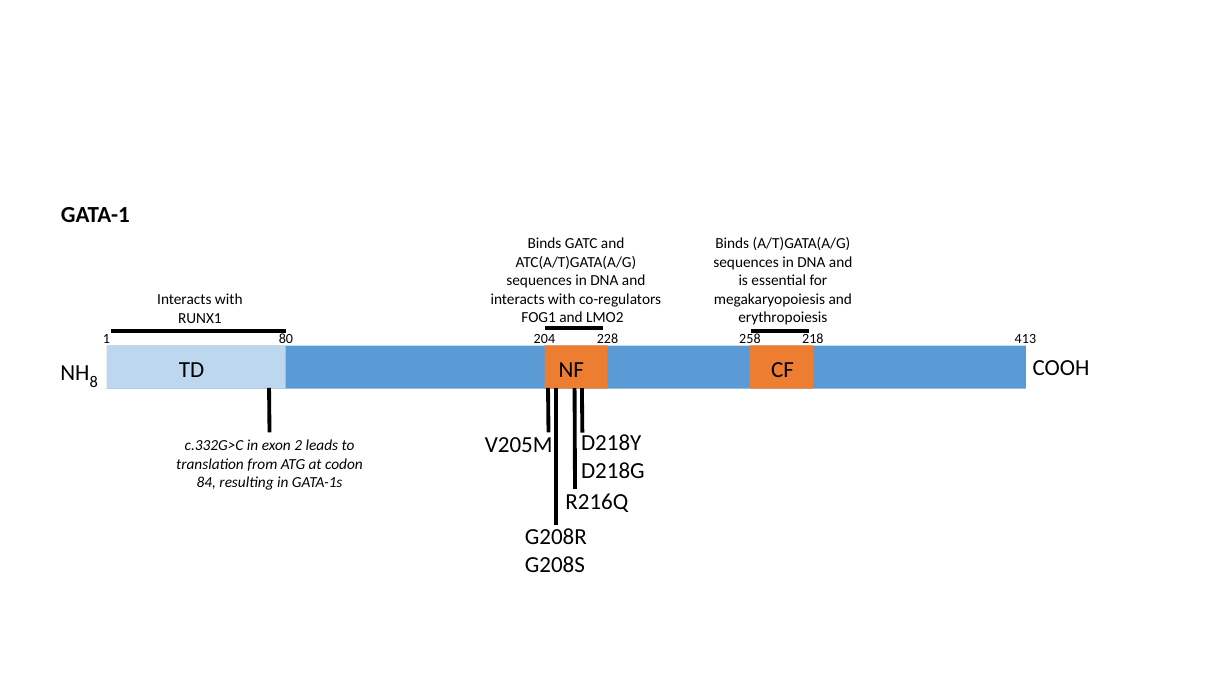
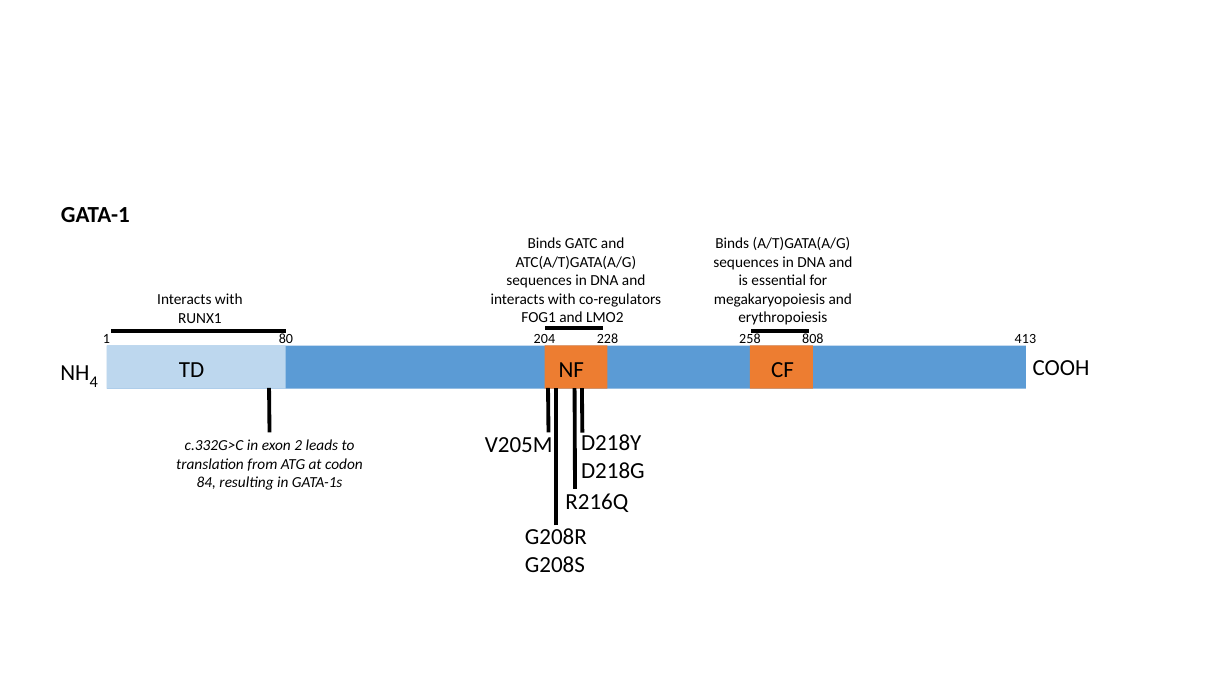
218: 218 -> 808 (813, 340)
8: 8 -> 4 (94, 383)
